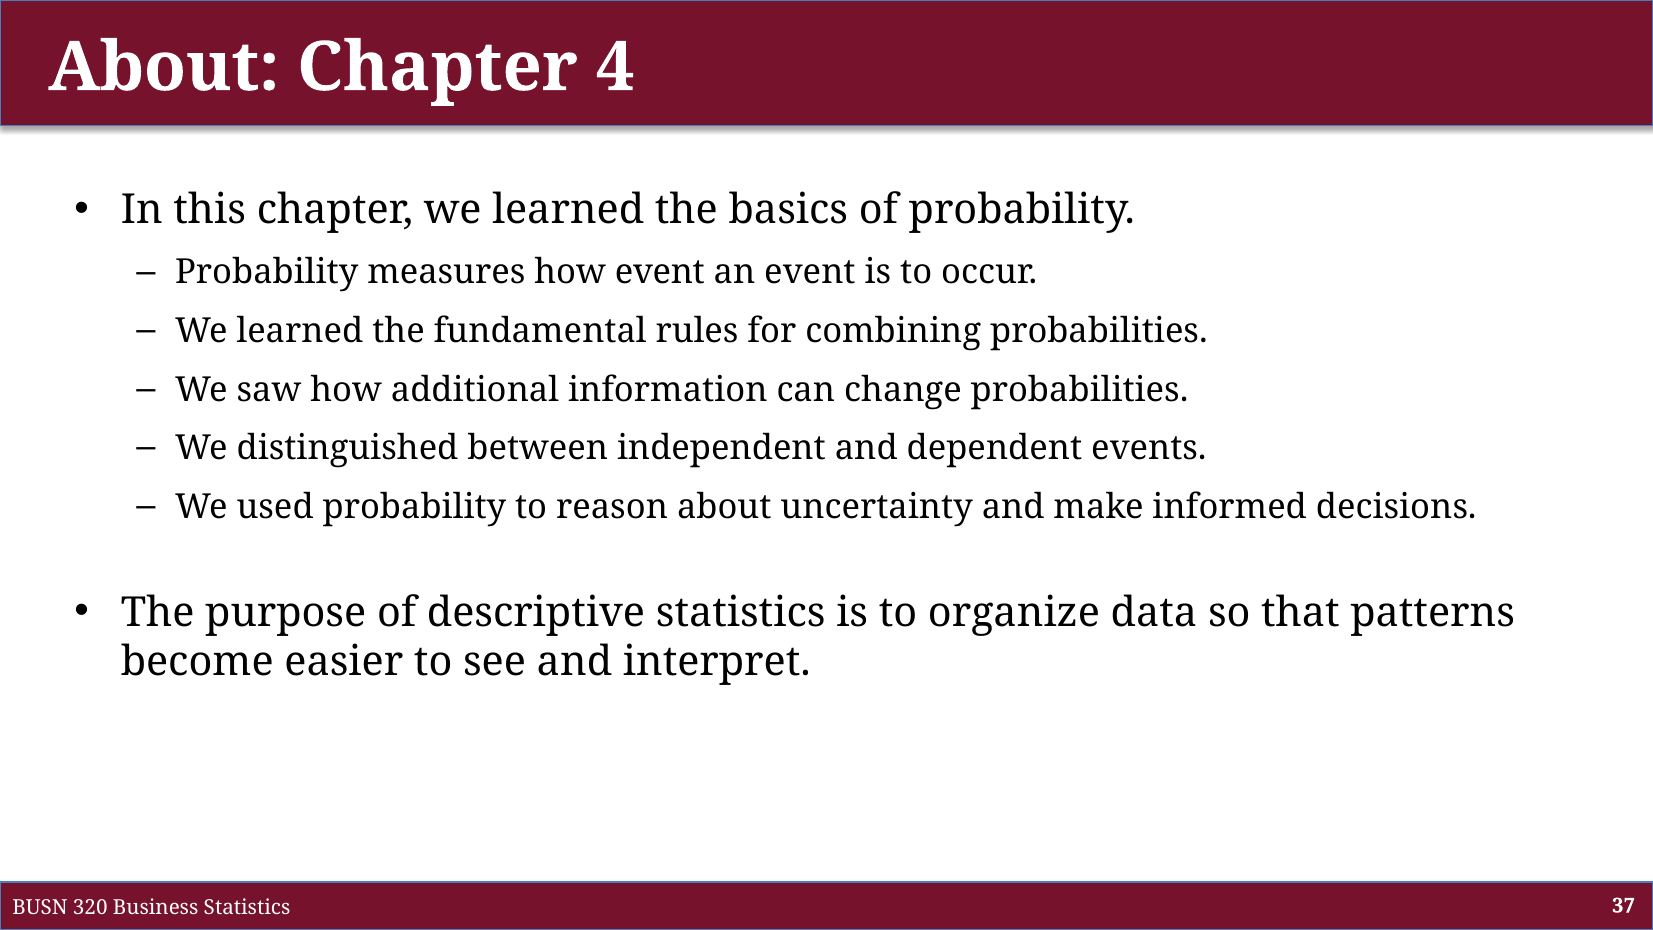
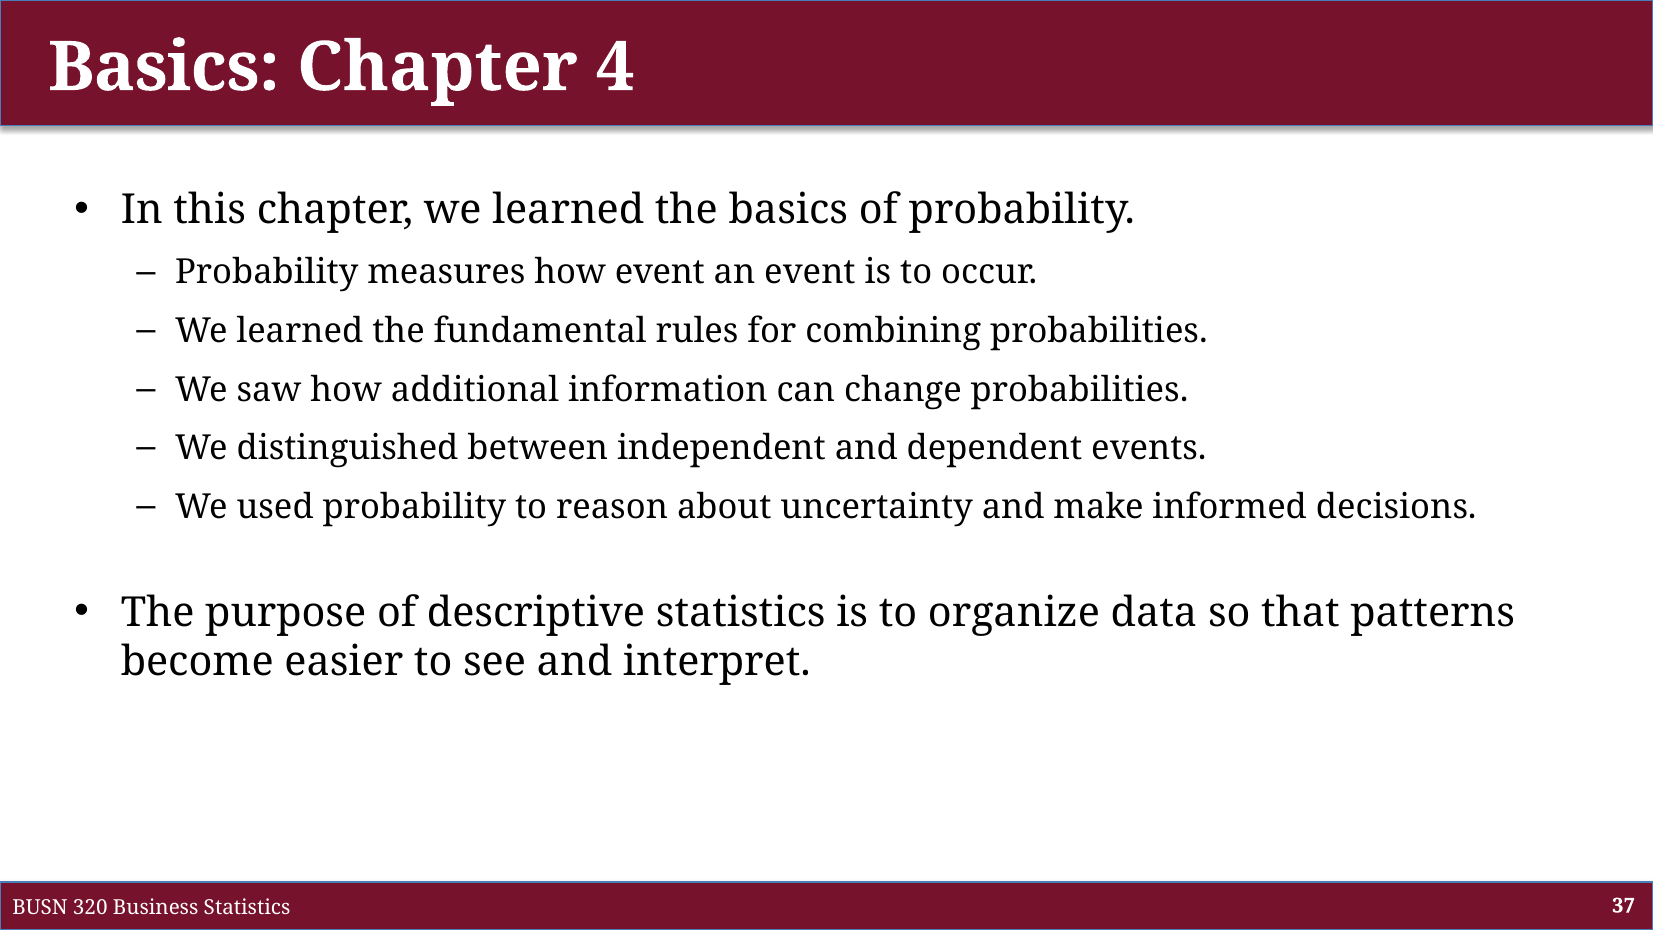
About: About -> Basics (164, 67)
